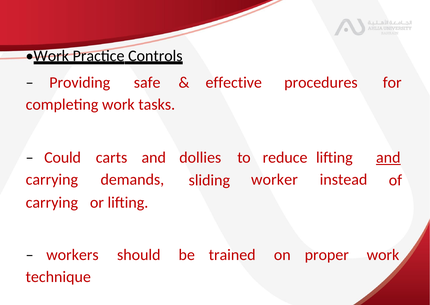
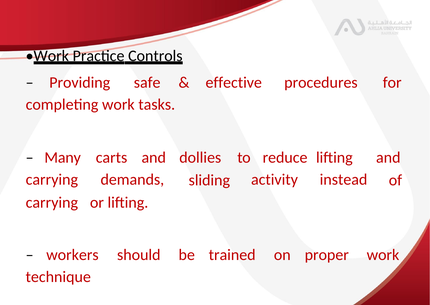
Could: Could -> Many (63, 157)
and underline: present -> none (388, 157)
worker: worker -> activity (275, 179)
